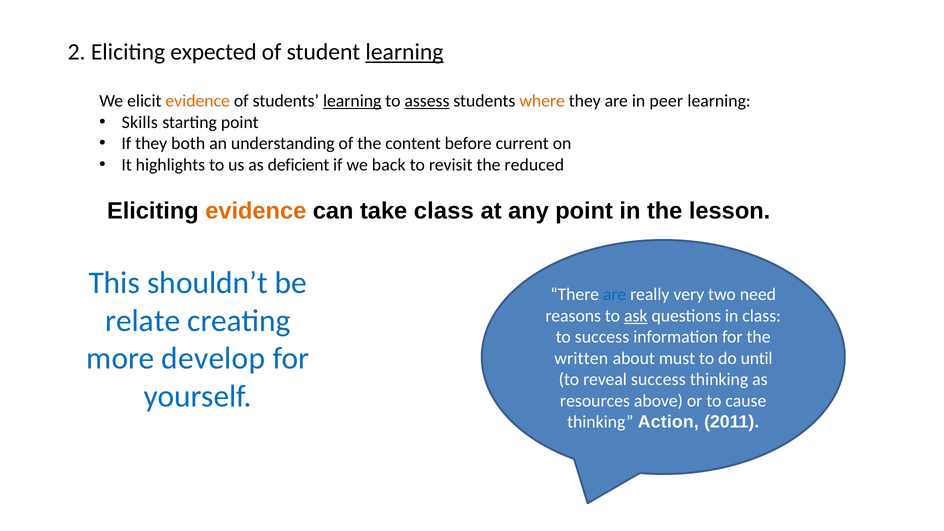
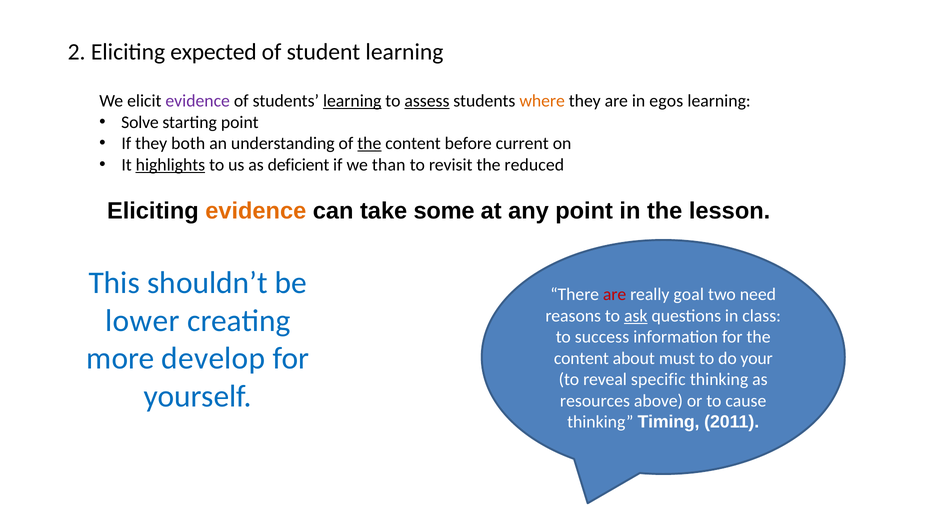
learning underline: present -> none (404, 52)
evidence colour: orange -> purple (198, 101)
peer: peer -> egos (666, 101)
Skills: Skills -> Solve (140, 122)
the underline: none -> present (369, 143)
highlights underline: none -> present (170, 165)
back: back -> than (389, 165)
take class: class -> some (444, 211)
are colour: blue -> red (615, 294)
very: very -> goal (689, 294)
relate: relate -> lower (143, 321)
written: written -> content (581, 358)
until: until -> your (757, 358)
reveal success: success -> specific (658, 379)
Action: Action -> Timing (669, 422)
